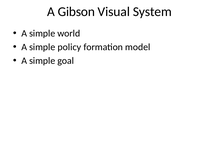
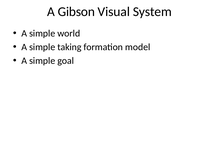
policy: policy -> taking (69, 47)
